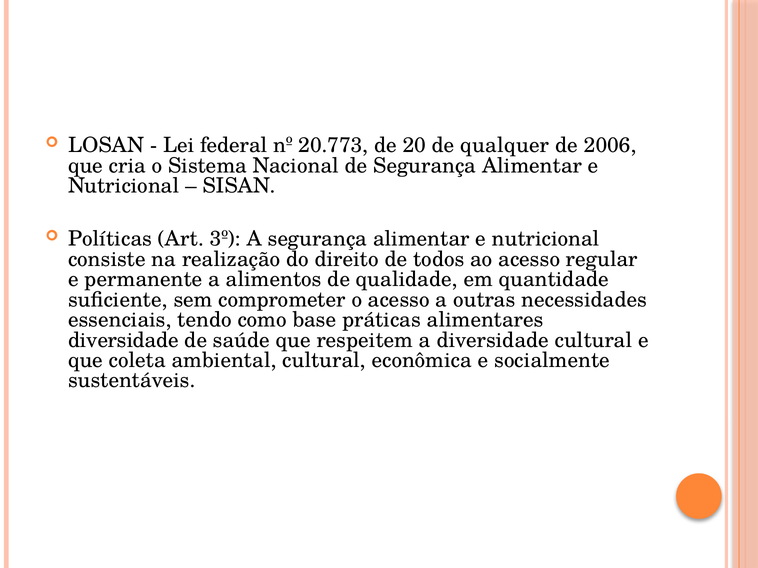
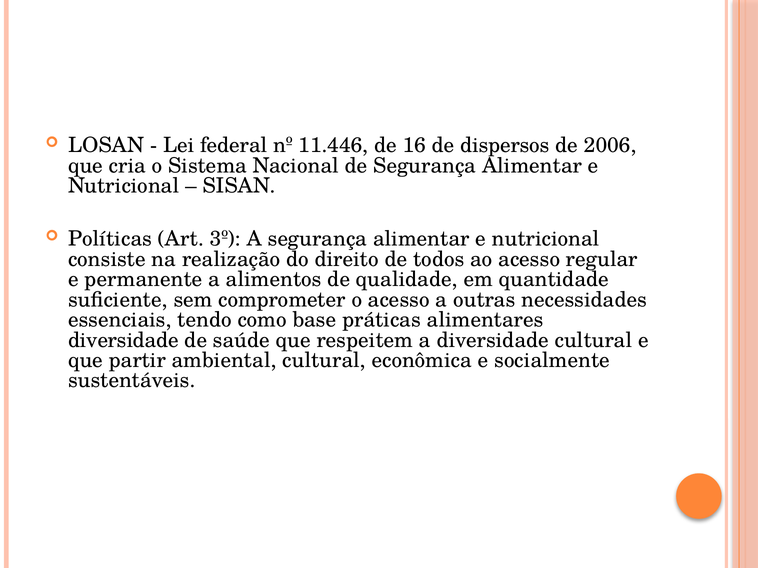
20.773: 20.773 -> 11.446 (333, 146)
20: 20 -> 16 (414, 146)
qualquer: qualquer -> dispersos (505, 146)
coleta: coleta -> partir (137, 361)
